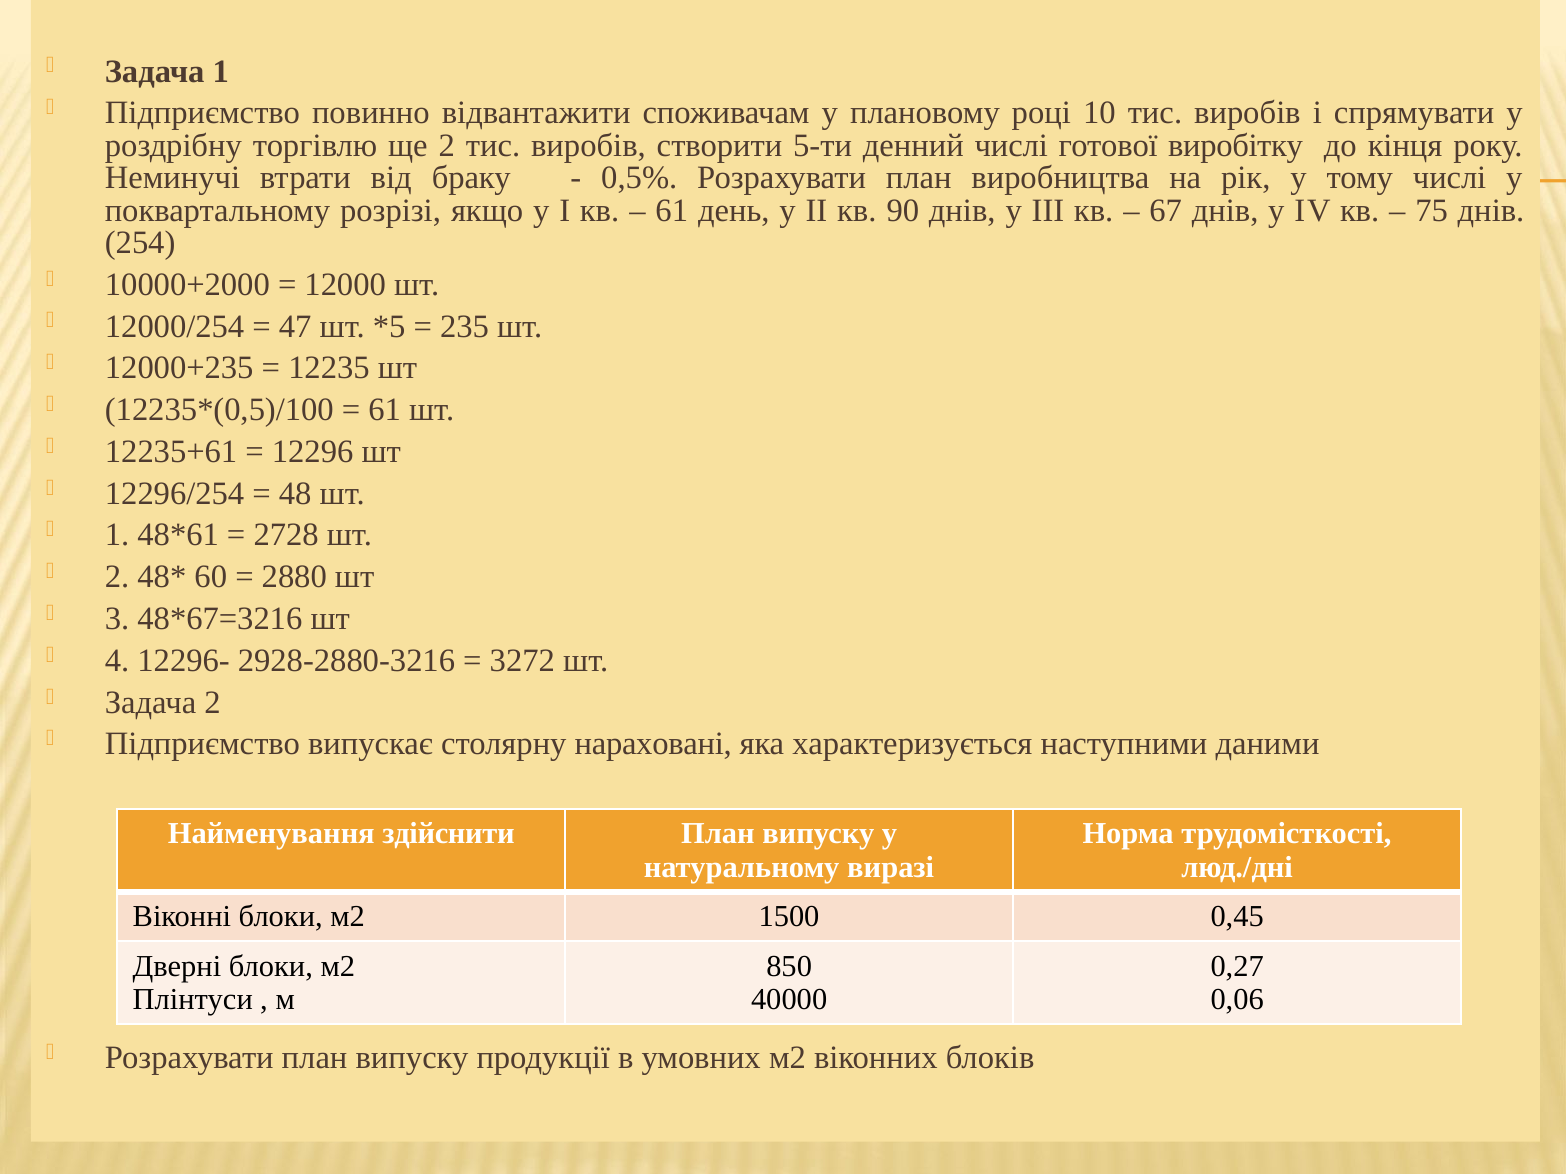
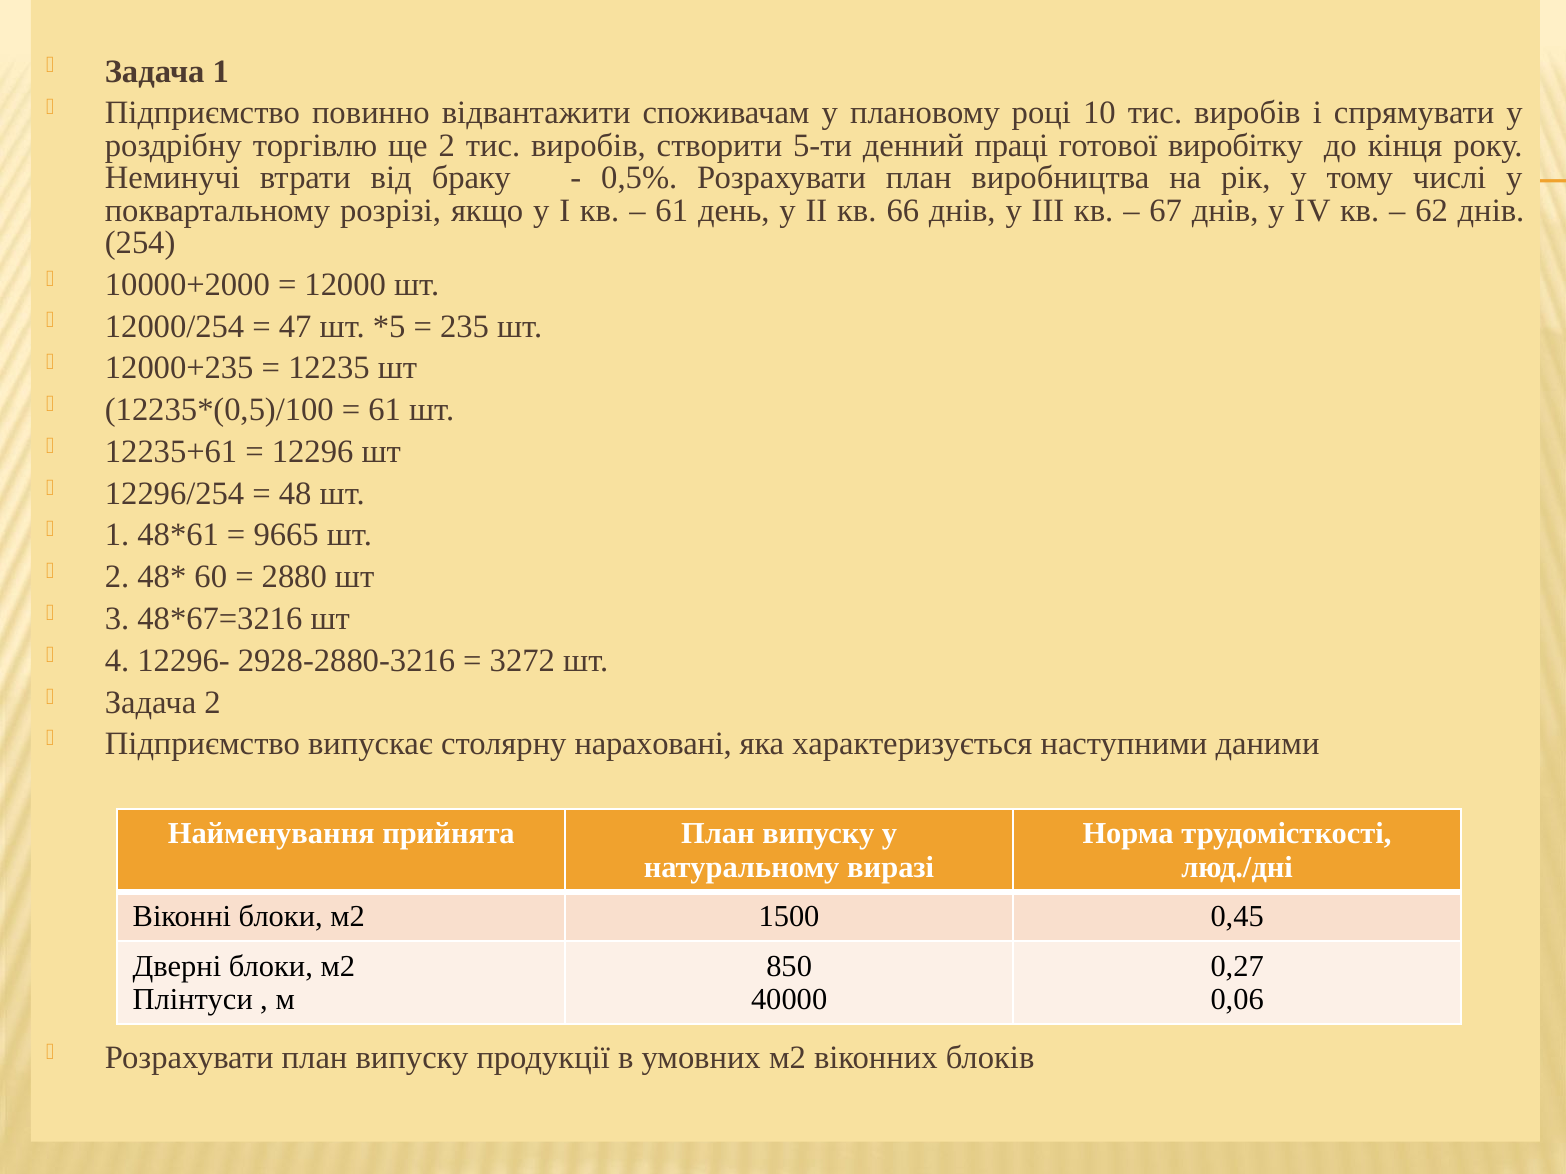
денний числі: числі -> праці (1011, 146)
90: 90 -> 66 (903, 210)
75: 75 -> 62 (1432, 210)
2728: 2728 -> 9665 (286, 535)
здійснити: здійснити -> прийнята (448, 834)
